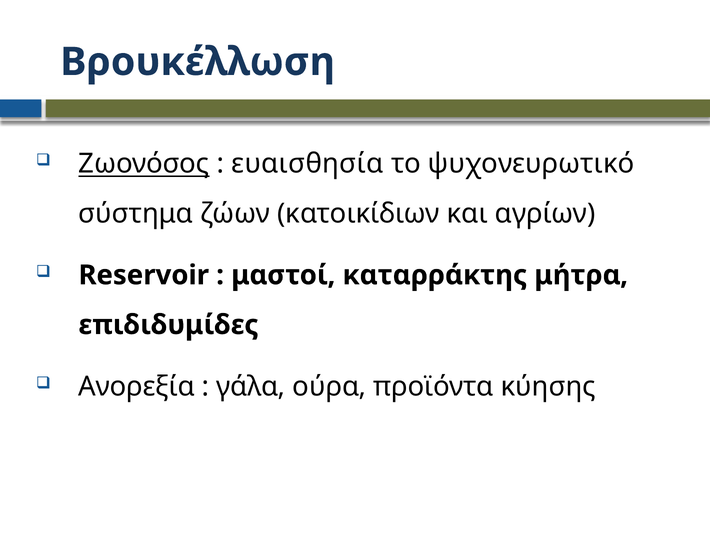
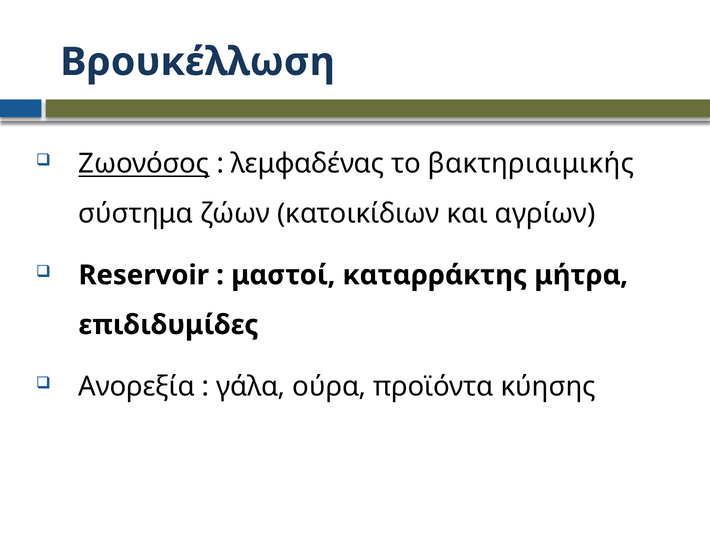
ευαισθησία: ευαισθησία -> λεμφαδένας (308, 164)
ψυχονευρωτικό: ψυχονευρωτικό -> βακτηριαιμικής (531, 164)
